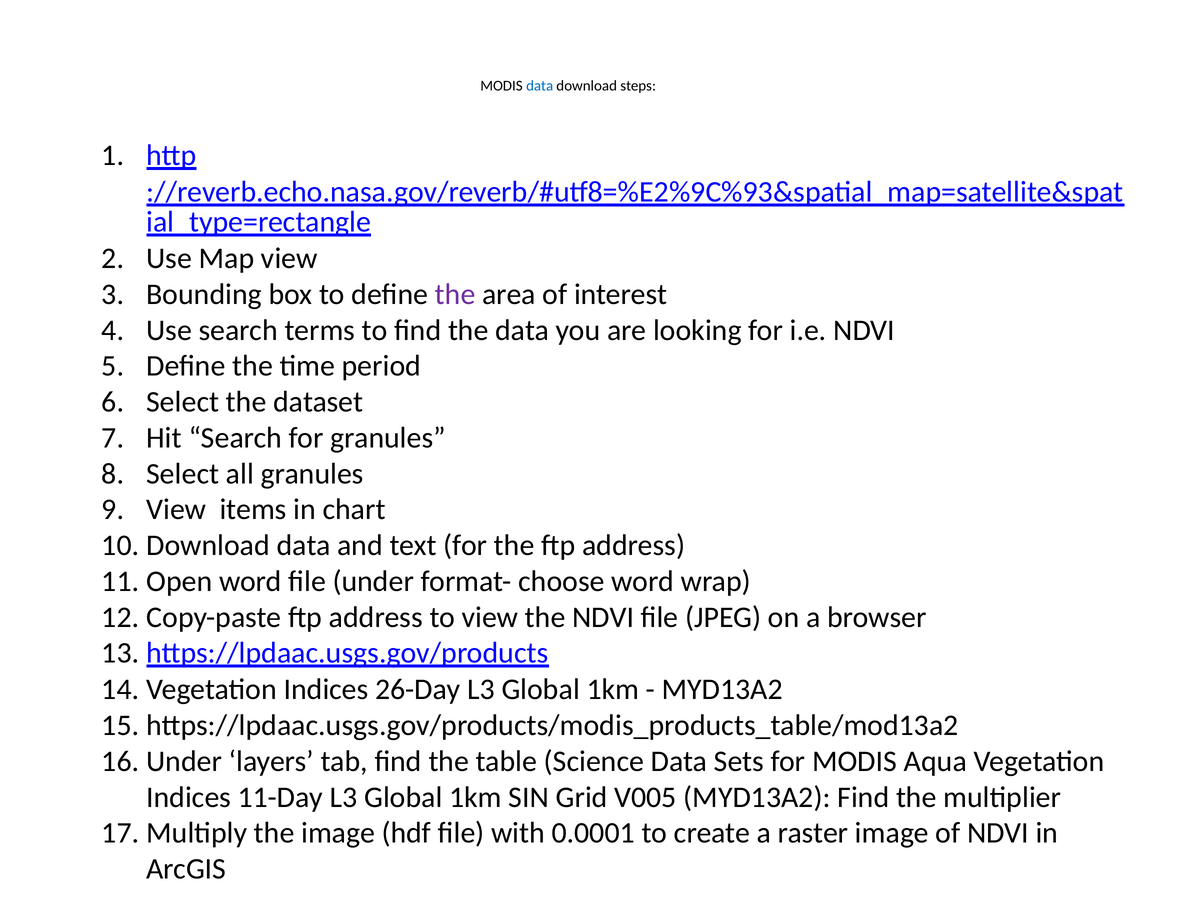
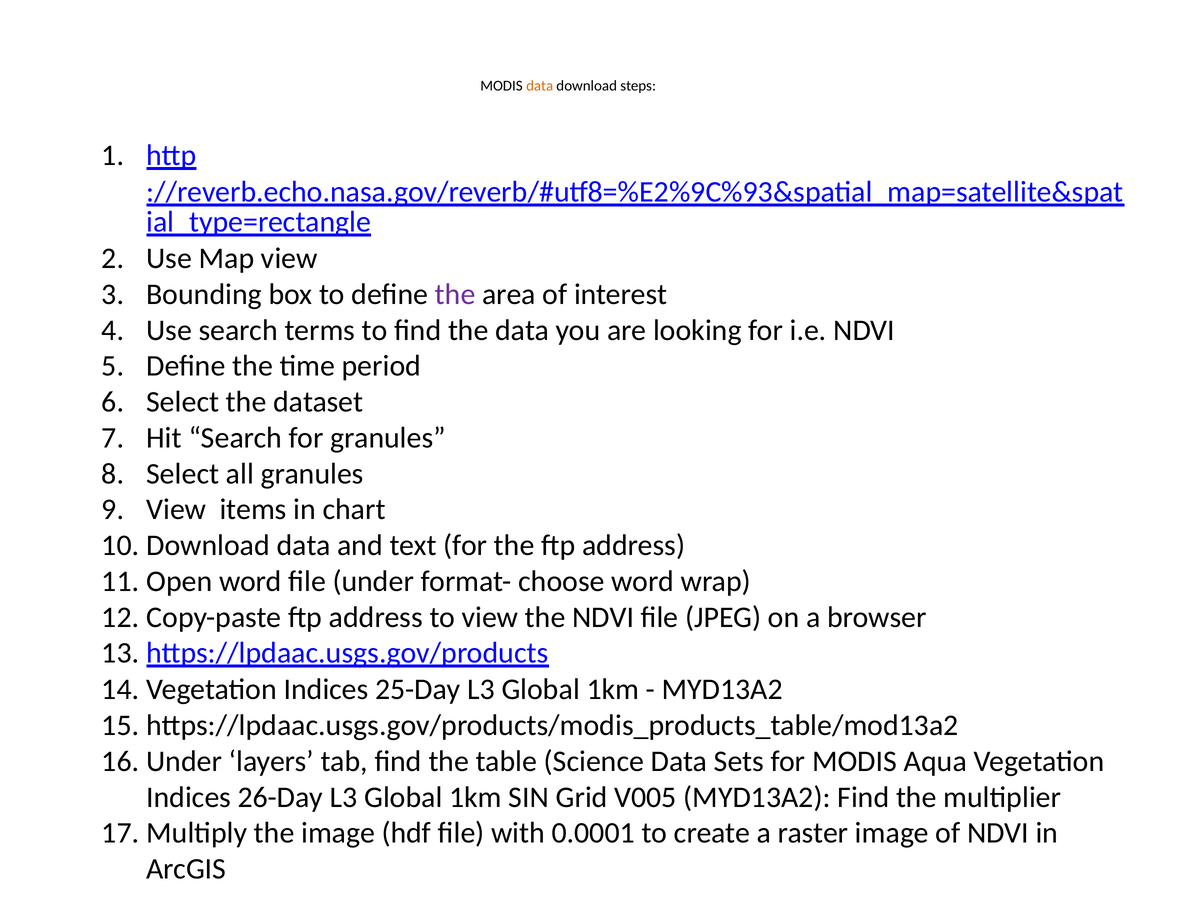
data colour: blue -> orange (540, 86)
26-Day: 26-Day -> 25-Day (418, 690)
11-Day: 11-Day -> 26-Day (280, 797)
